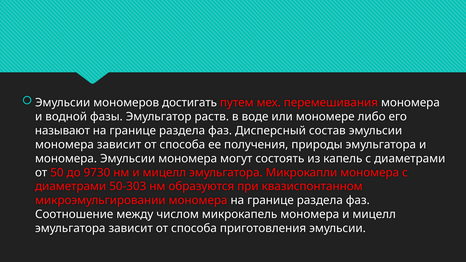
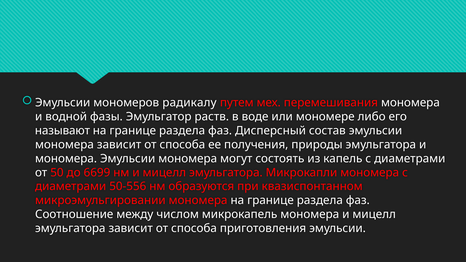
достигать: достигать -> радикалу (189, 103)
9730: 9730 -> 6699 (97, 173)
50-303: 50-303 -> 50-556 (128, 187)
